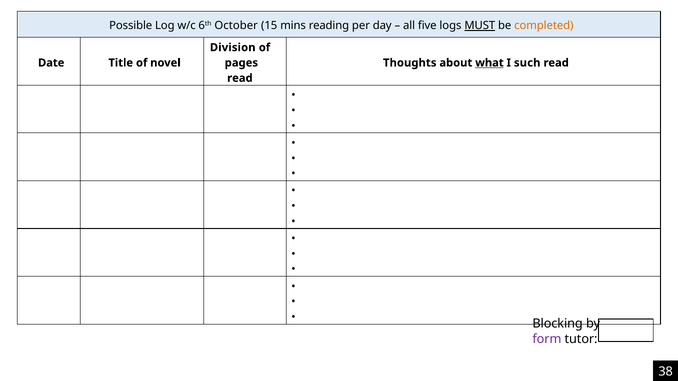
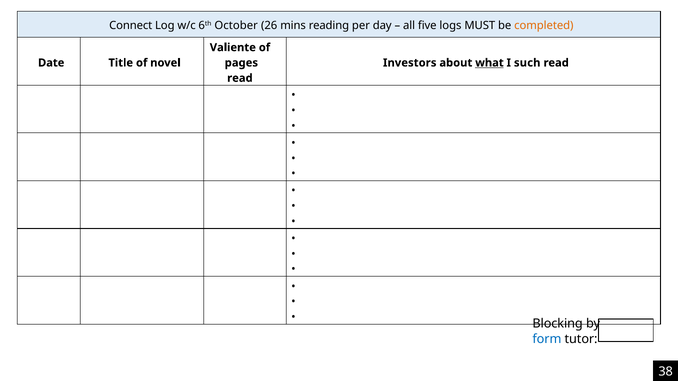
Possible: Possible -> Connect (131, 26)
15: 15 -> 26 (269, 26)
MUST underline: present -> none (480, 26)
Division: Division -> Valiente (233, 48)
Thoughts: Thoughts -> Investors (410, 63)
form colour: purple -> blue (547, 339)
